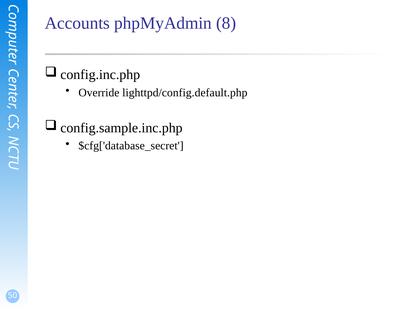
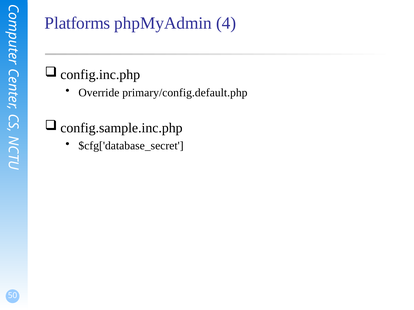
Accounts: Accounts -> Platforms (77, 23)
8: 8 -> 4 (226, 23)
lighttpd/config.default.php: lighttpd/config.default.php -> primary/config.default.php (185, 93)
